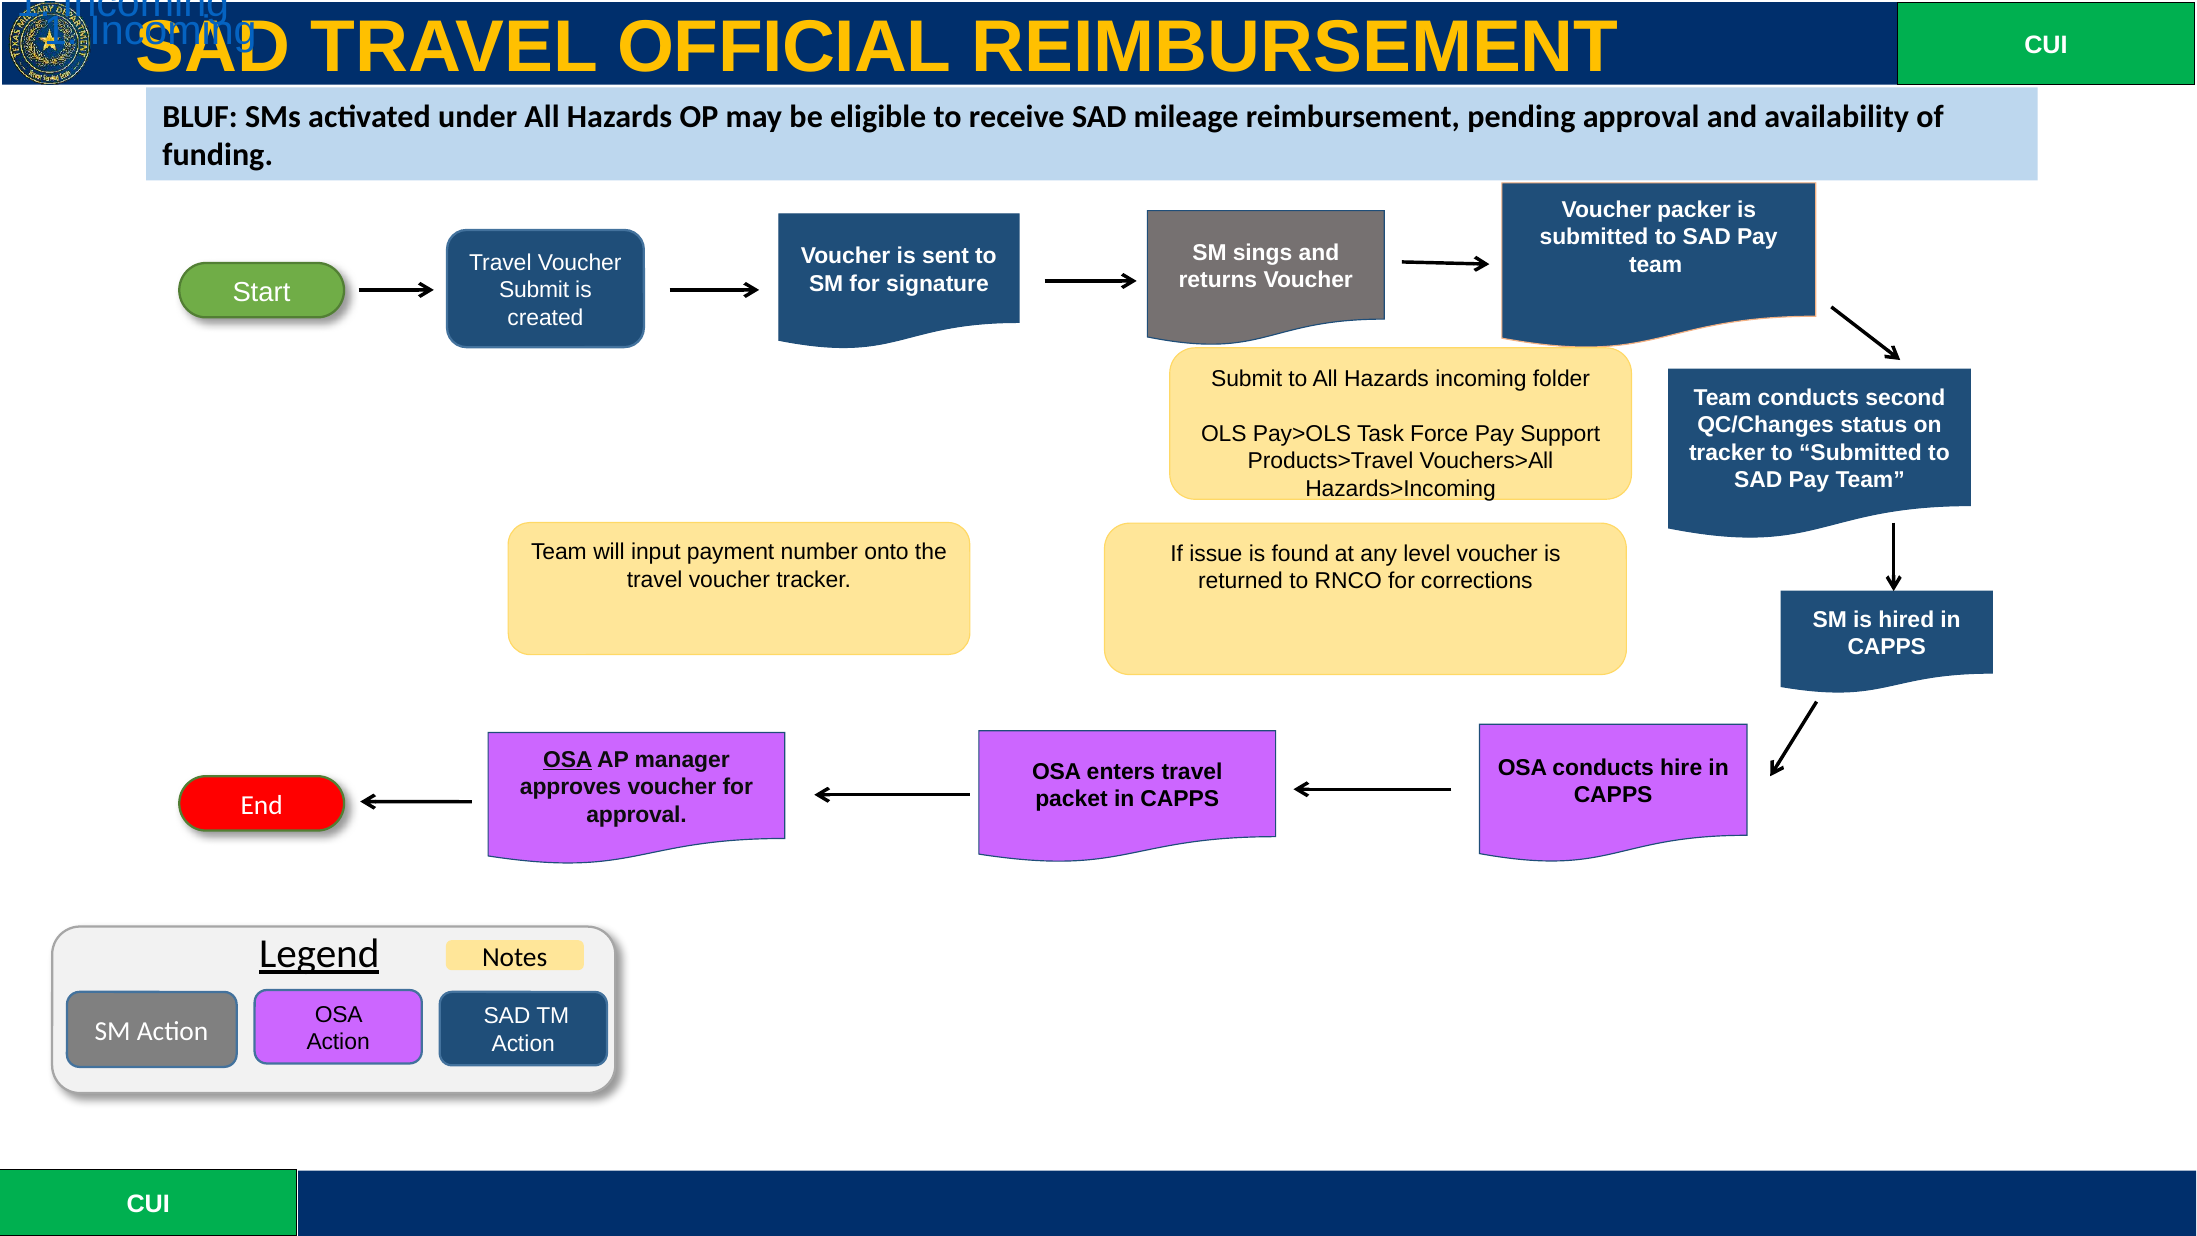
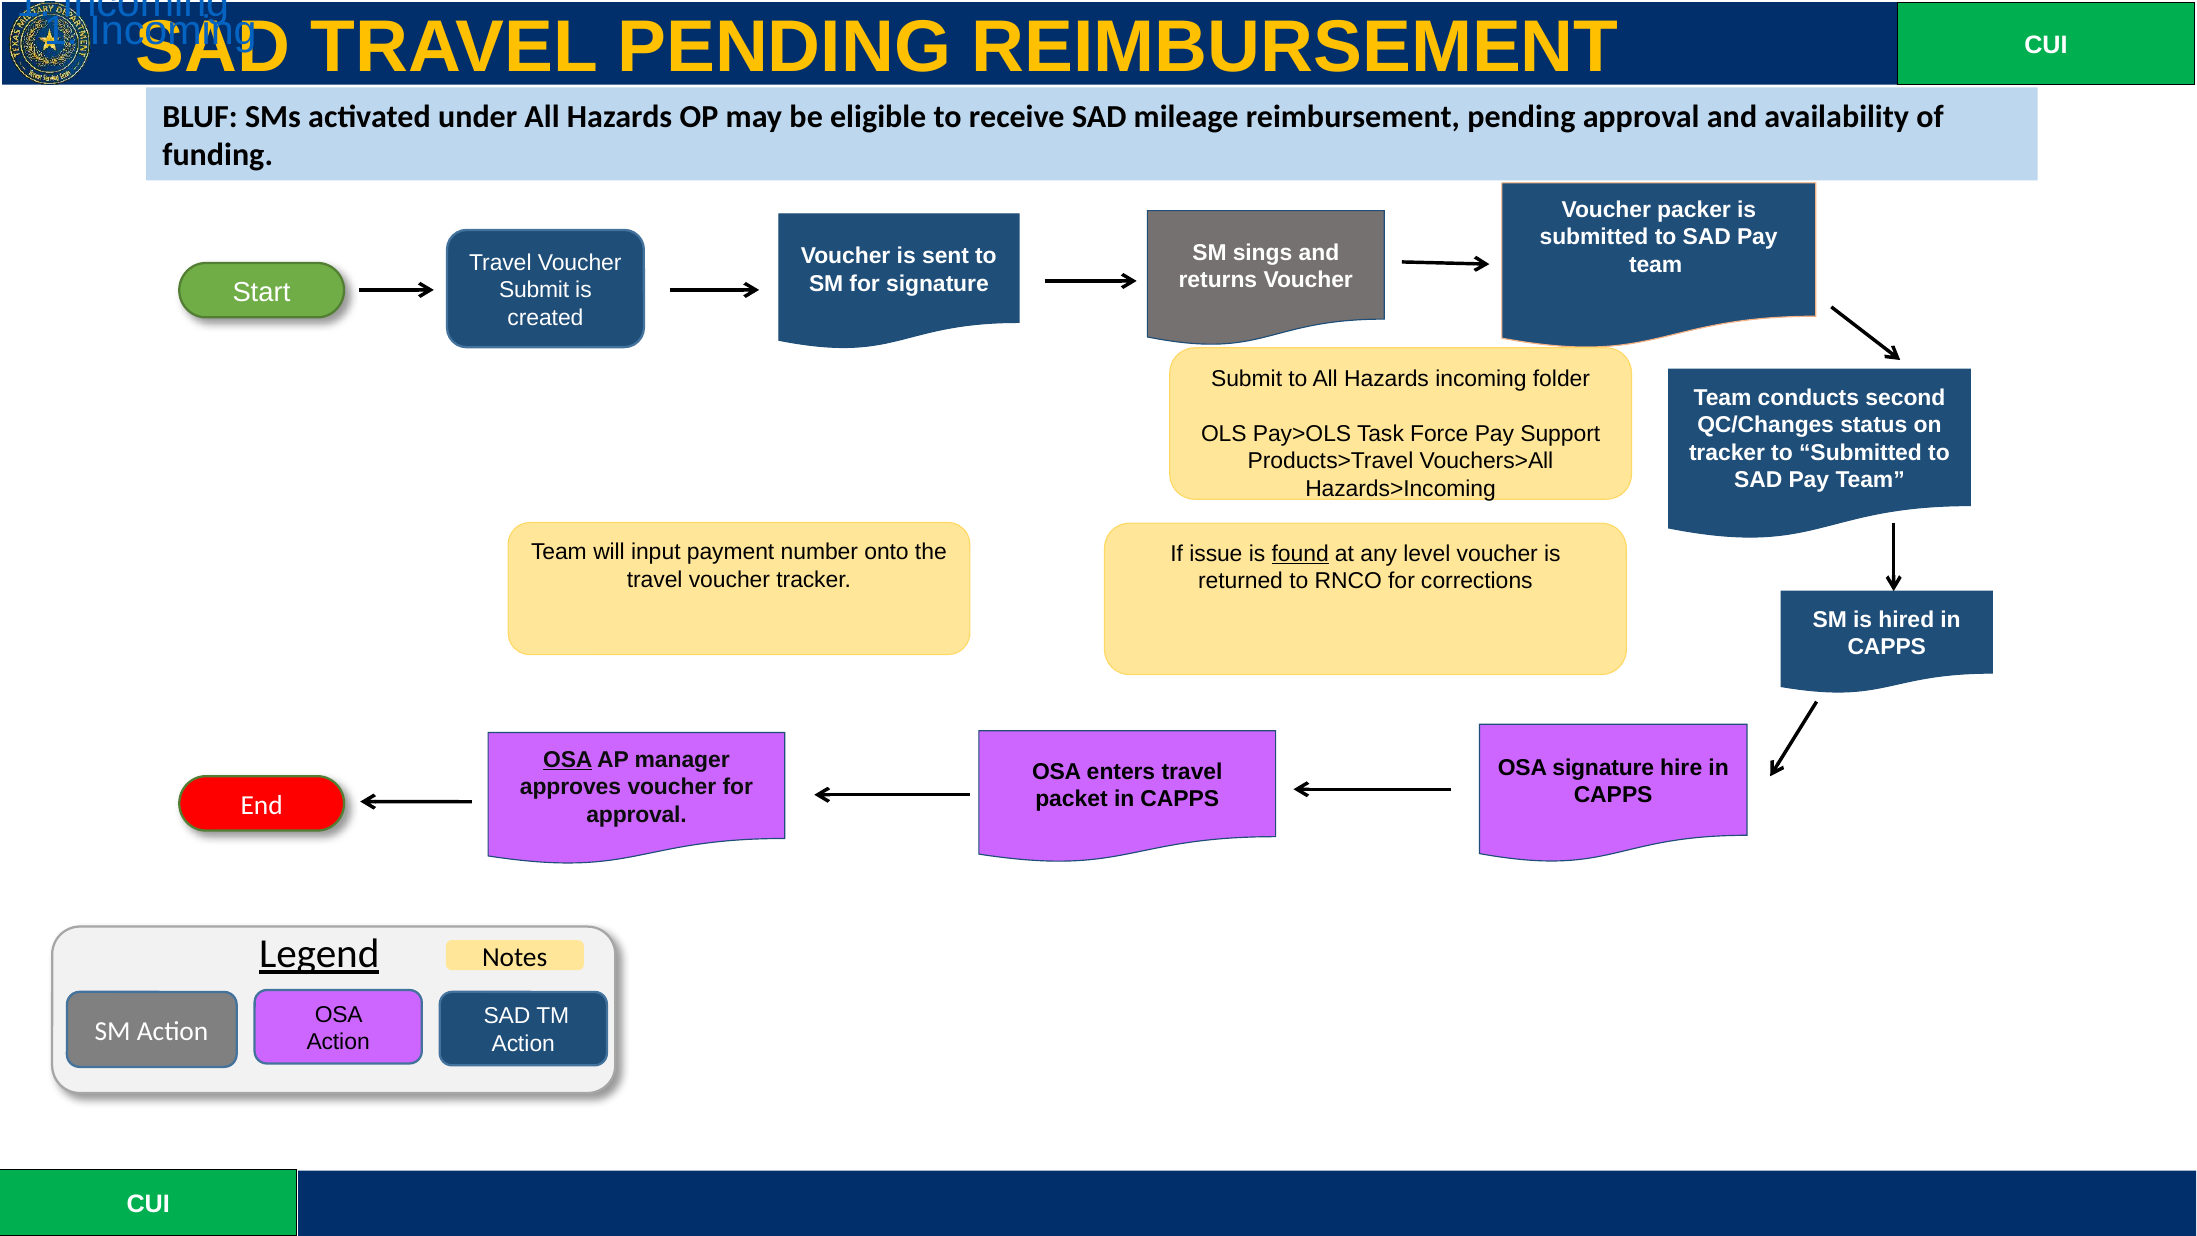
TRAVEL OFFICIAL: OFFICIAL -> PENDING (784, 48)
found underline: none -> present (1300, 554)
OSA conducts: conducts -> signature (1603, 767)
